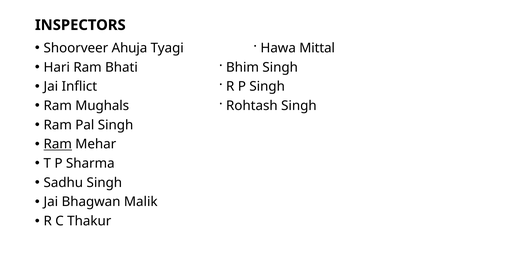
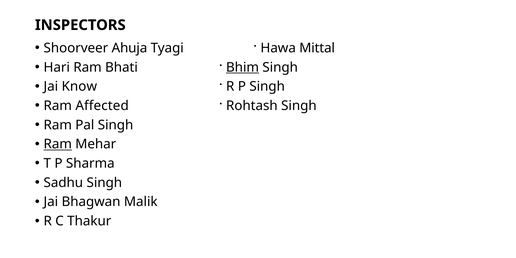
Bhim underline: none -> present (243, 67)
Inflict: Inflict -> Know (79, 87)
Mughals: Mughals -> Affected (102, 106)
